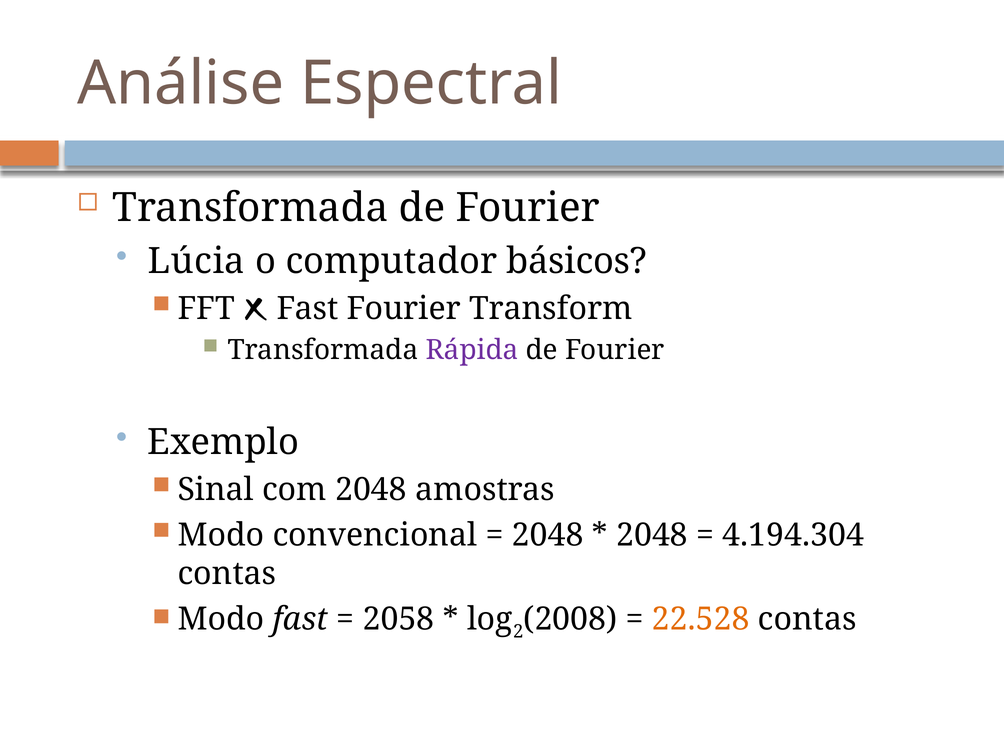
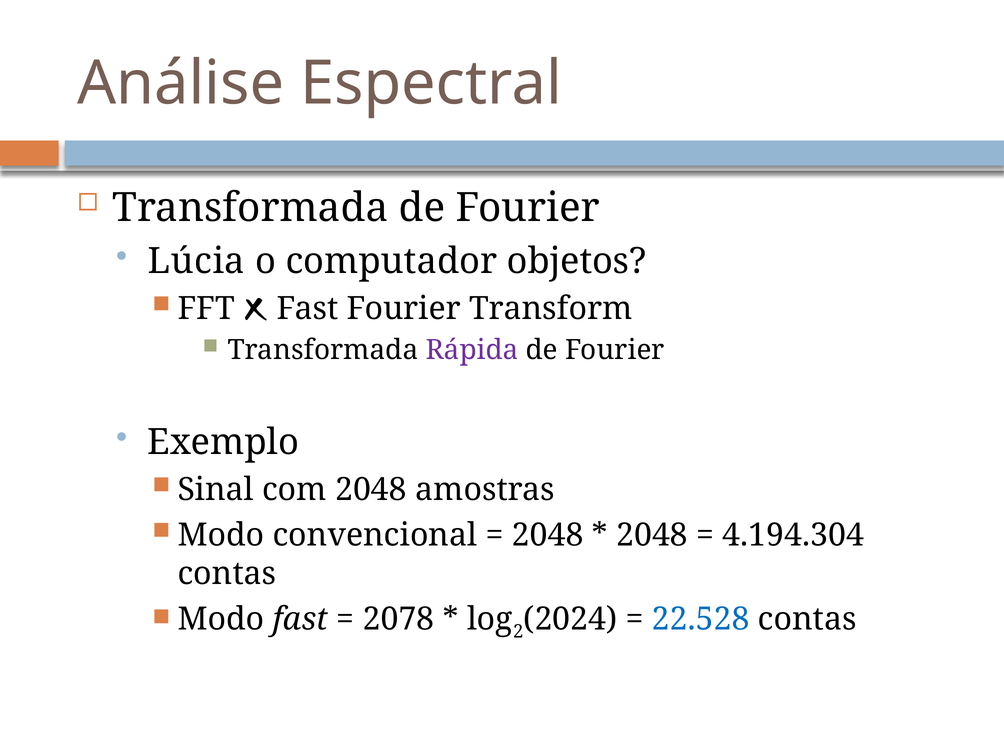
básicos: básicos -> objetos (577, 261)
2058: 2058 -> 2078 (399, 619)
2008: 2008 -> 2024 (570, 619)
22.528 colour: orange -> blue (701, 619)
